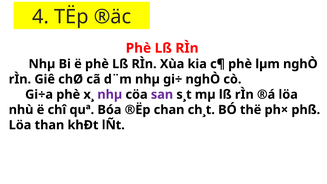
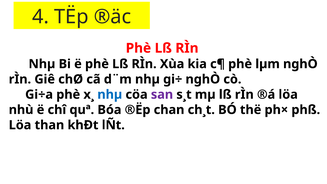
nhµ colour: purple -> blue (110, 94)
